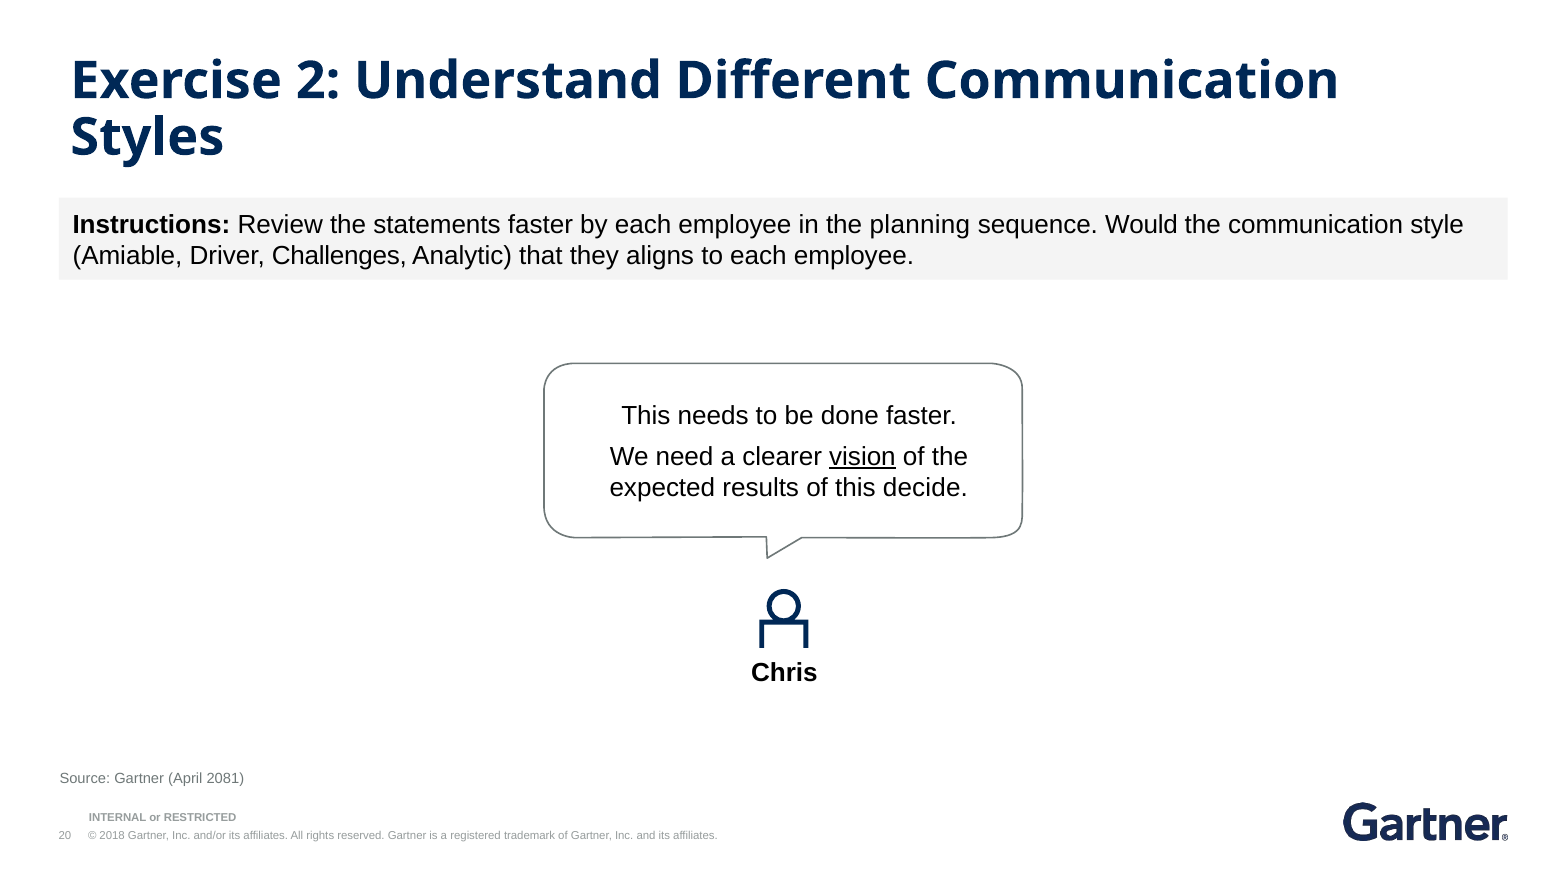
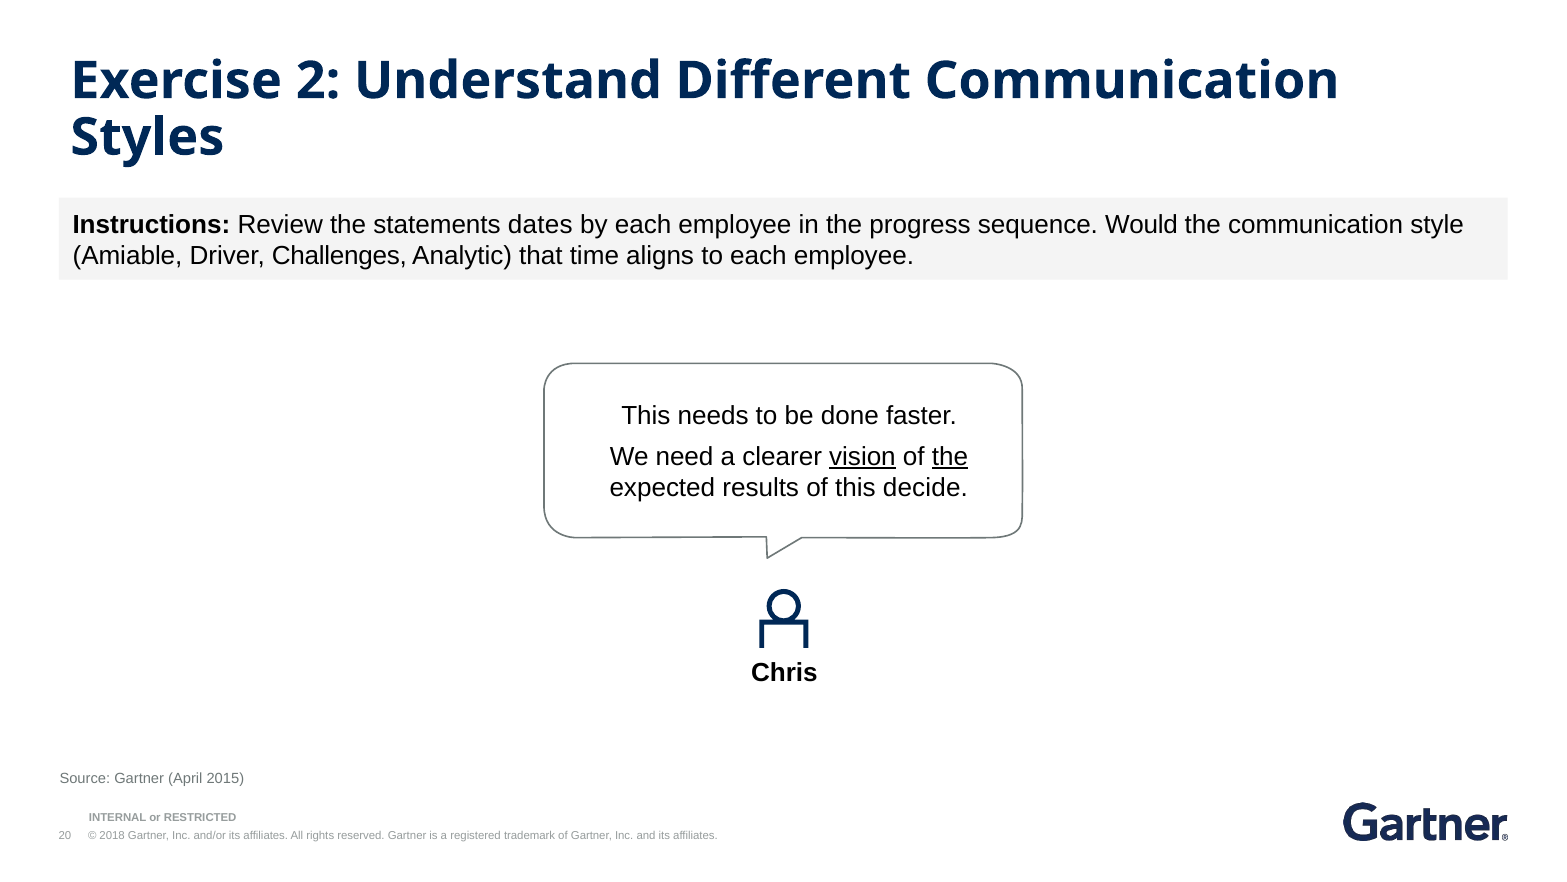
statements faster: faster -> dates (540, 224)
planning: planning -> progress (920, 224)
they: they -> time (594, 256)
the underline: none -> present (950, 456)
2081: 2081 -> 2015 (225, 778)
